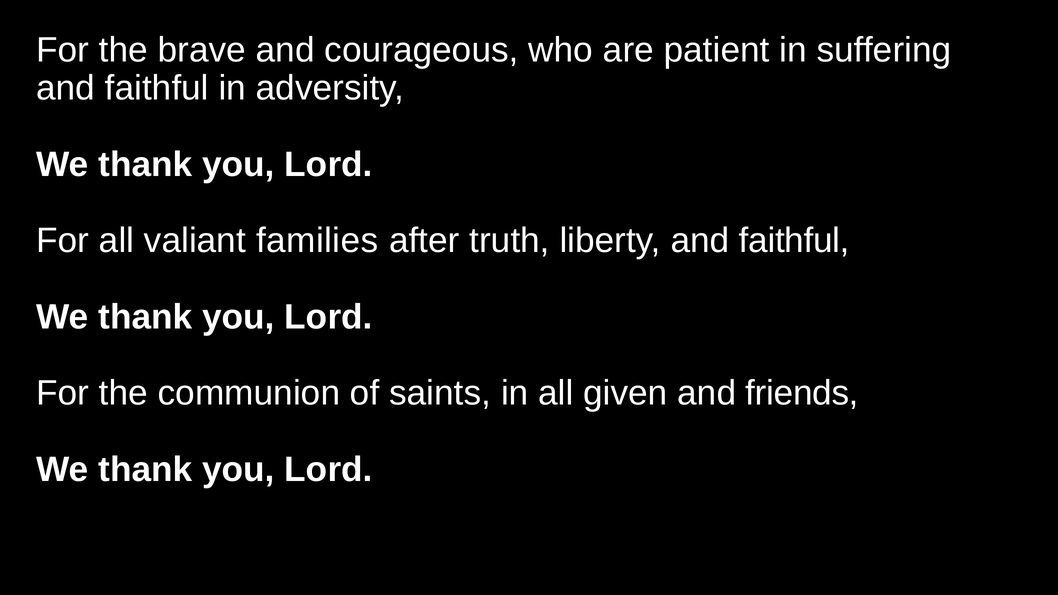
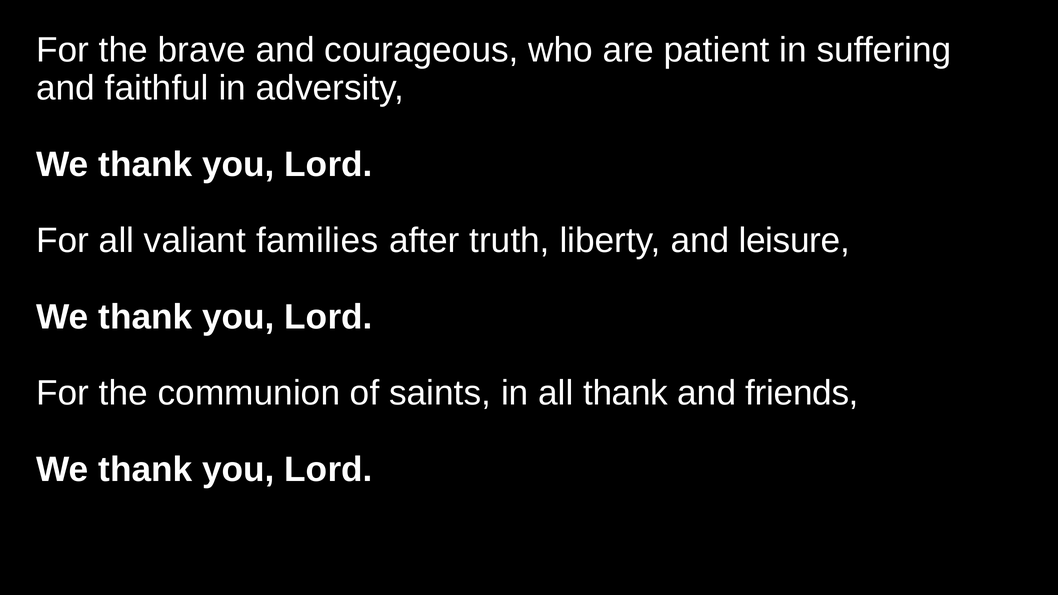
liberty and faithful: faithful -> leisure (794, 241)
all given: given -> thank (626, 393)
